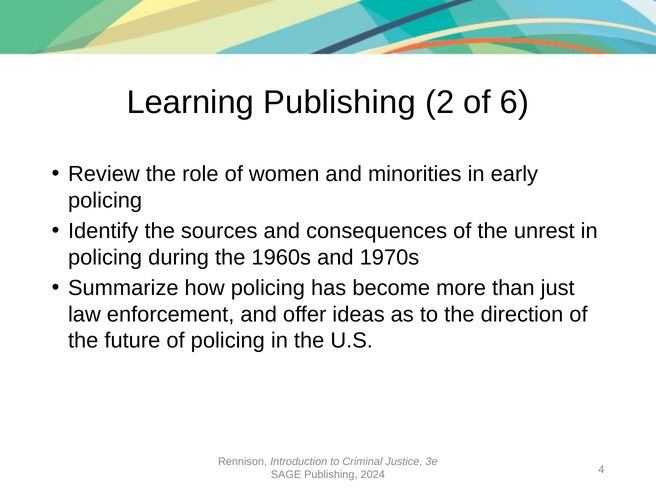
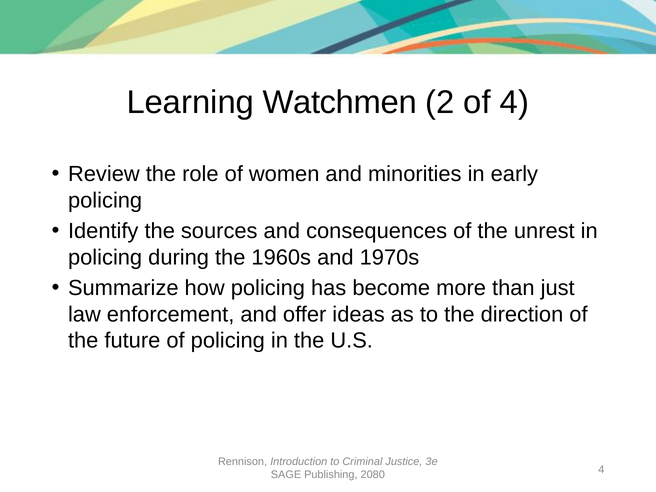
Learning Publishing: Publishing -> Watchmen (340, 102)
of 6: 6 -> 4 (515, 102)
2024: 2024 -> 2080 (373, 475)
